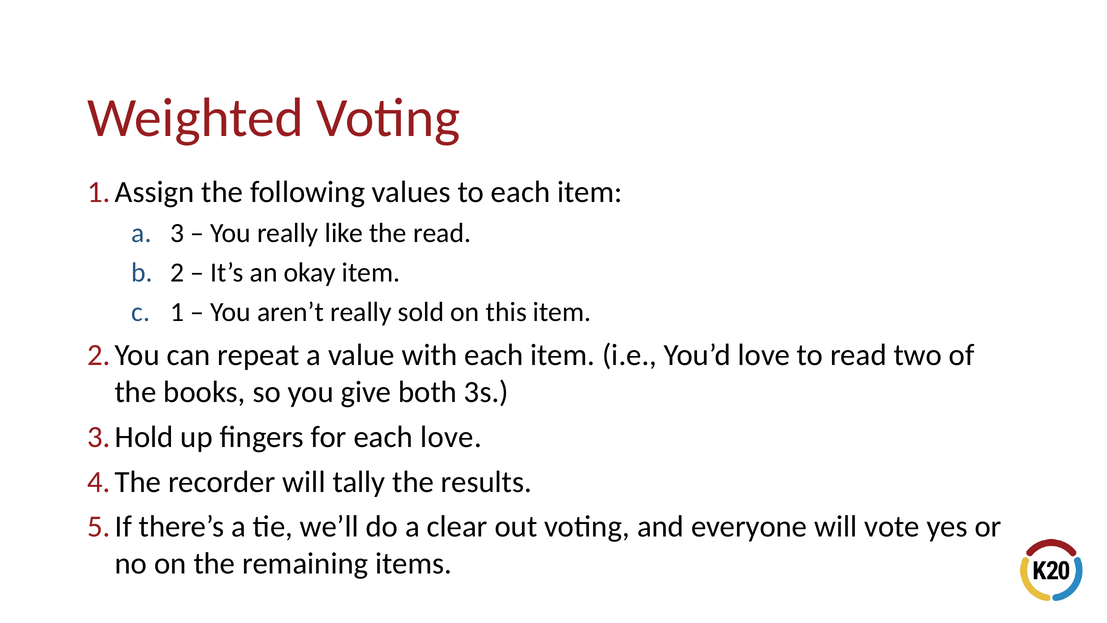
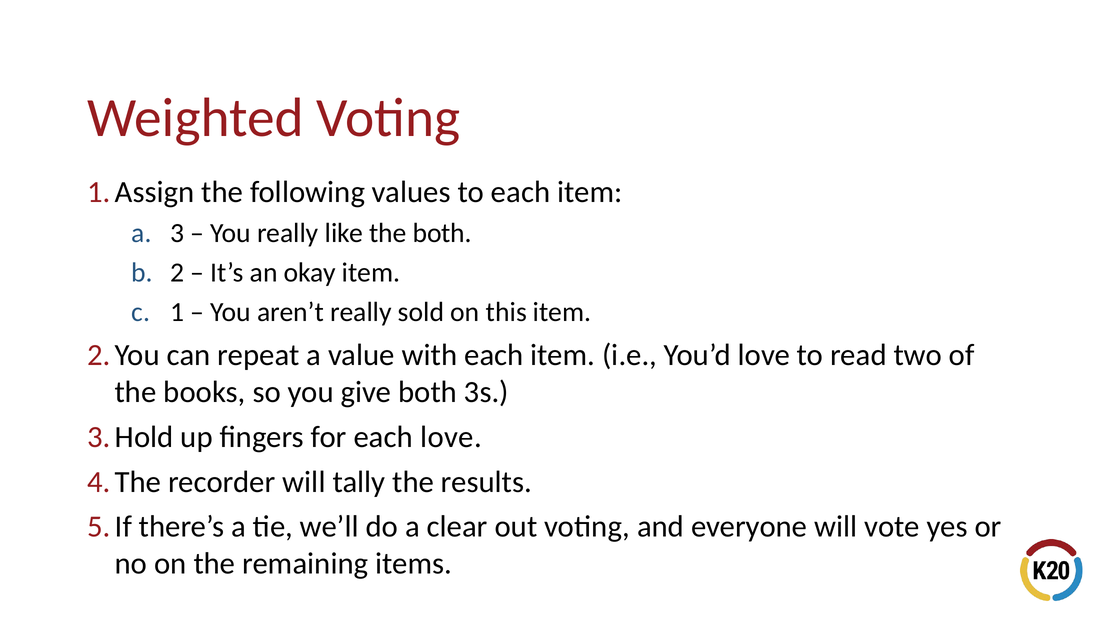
the read: read -> both (442, 233)
